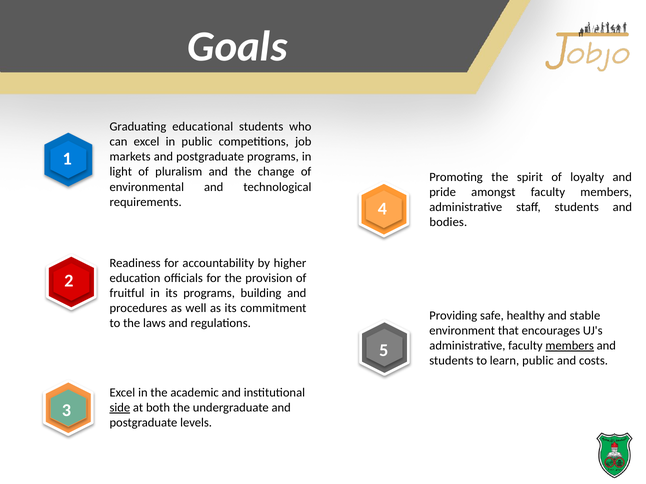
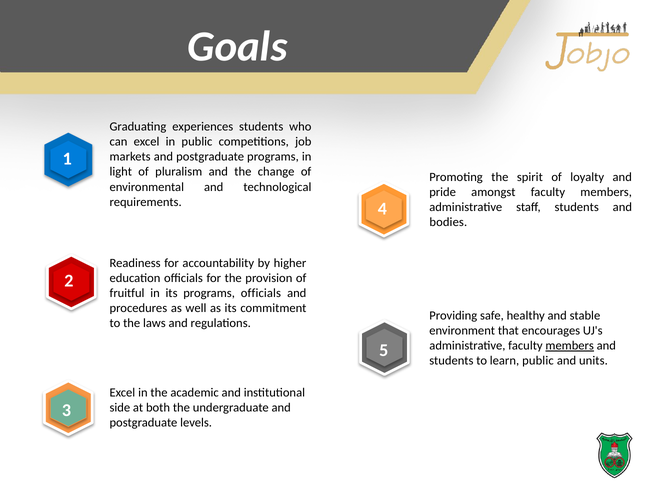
educational: educational -> experiences (203, 127)
programs building: building -> officials (261, 293)
costs: costs -> units (593, 361)
side underline: present -> none (120, 408)
